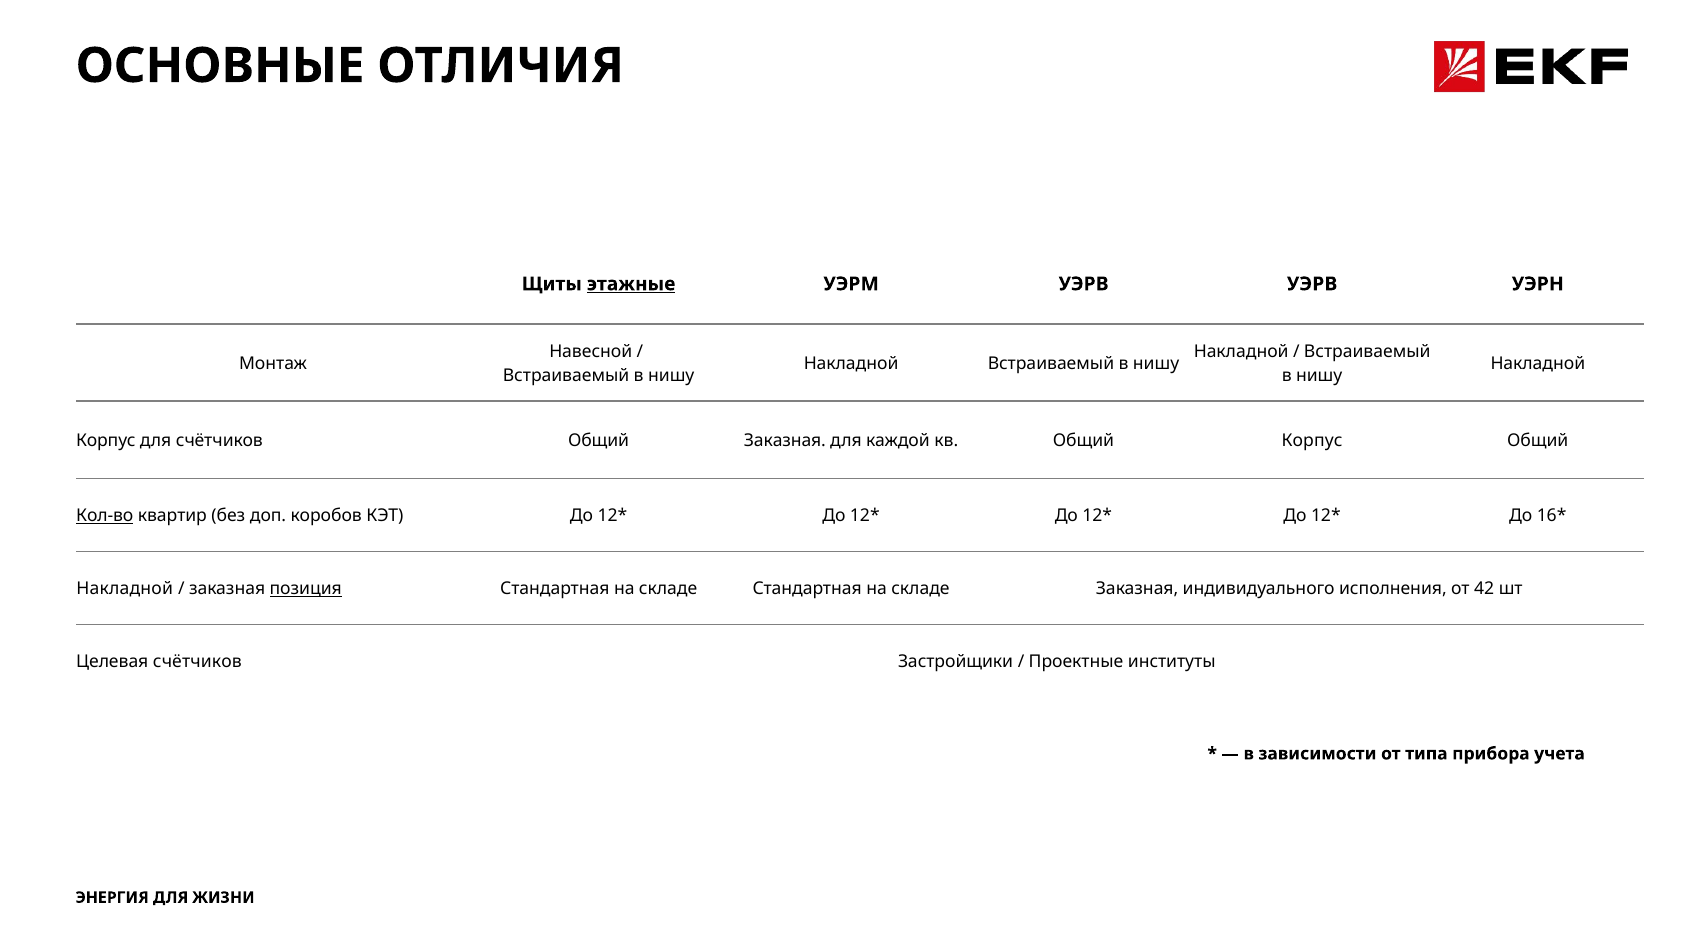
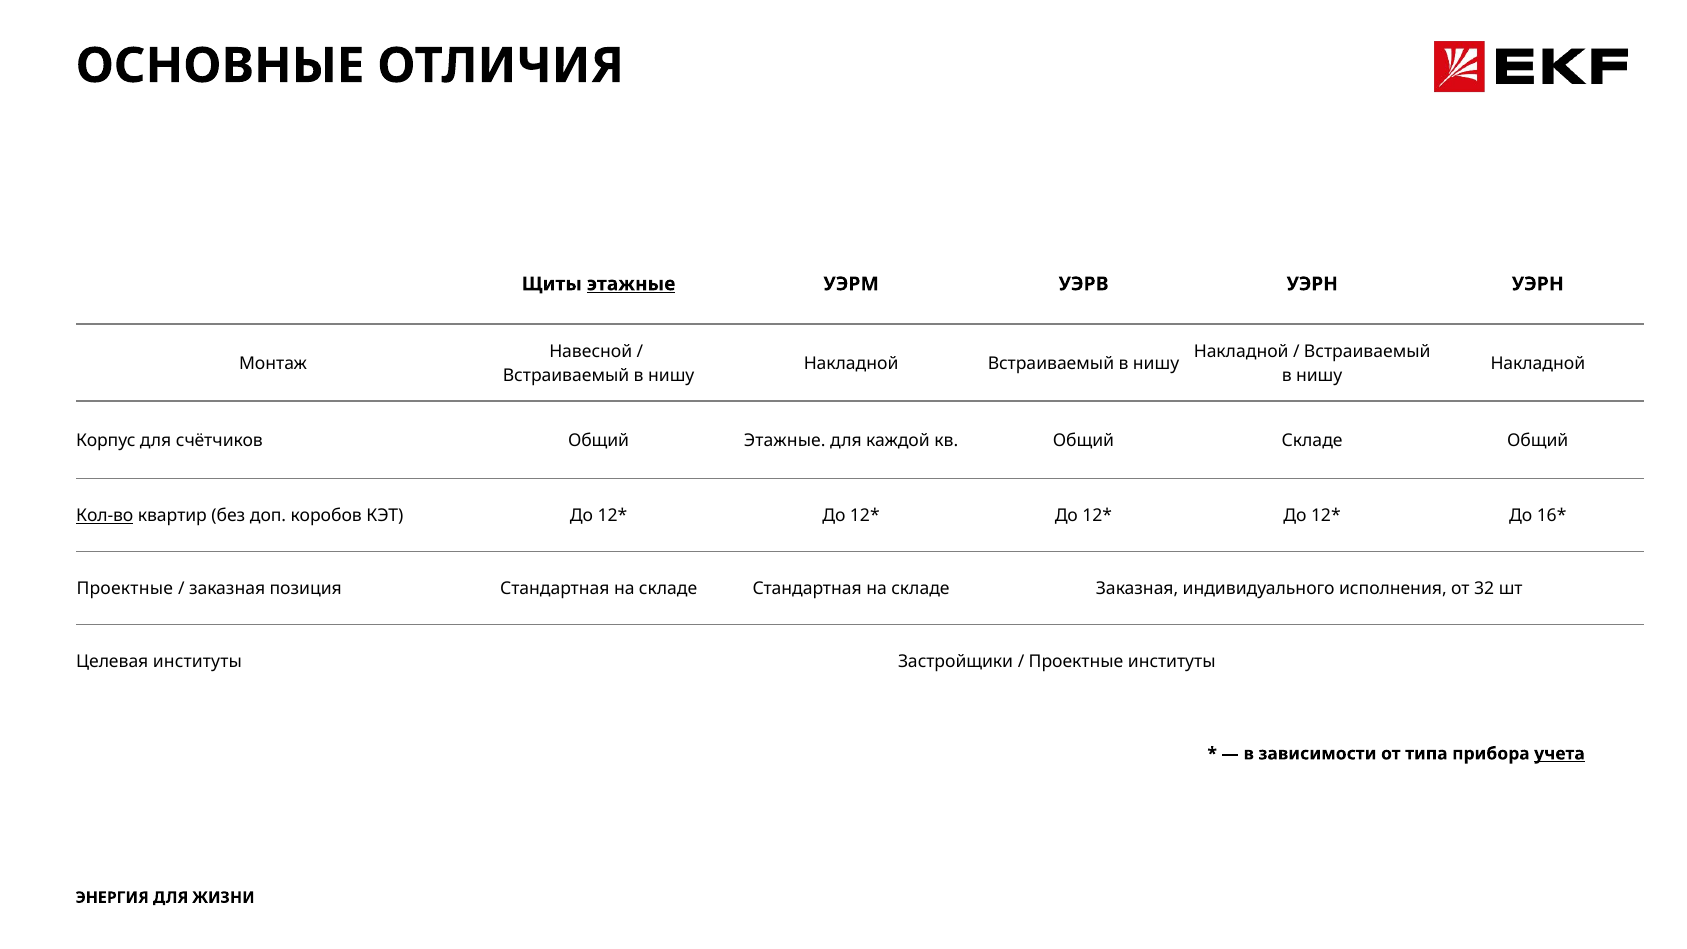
УЭРВ УЭРВ: УЭРВ -> УЭРН (1312, 284)
Общий Заказная: Заказная -> Этажные (785, 441)
Общий Корпус: Корпус -> Складе (1312, 441)
Накладной: Накладной -> Проектные (125, 589)
позиция underline: present -> none (306, 589)
42: 42 -> 32 (1484, 589)
Целевая счётчиков: счётчиков -> институты (197, 662)
учета underline: none -> present (1559, 754)
